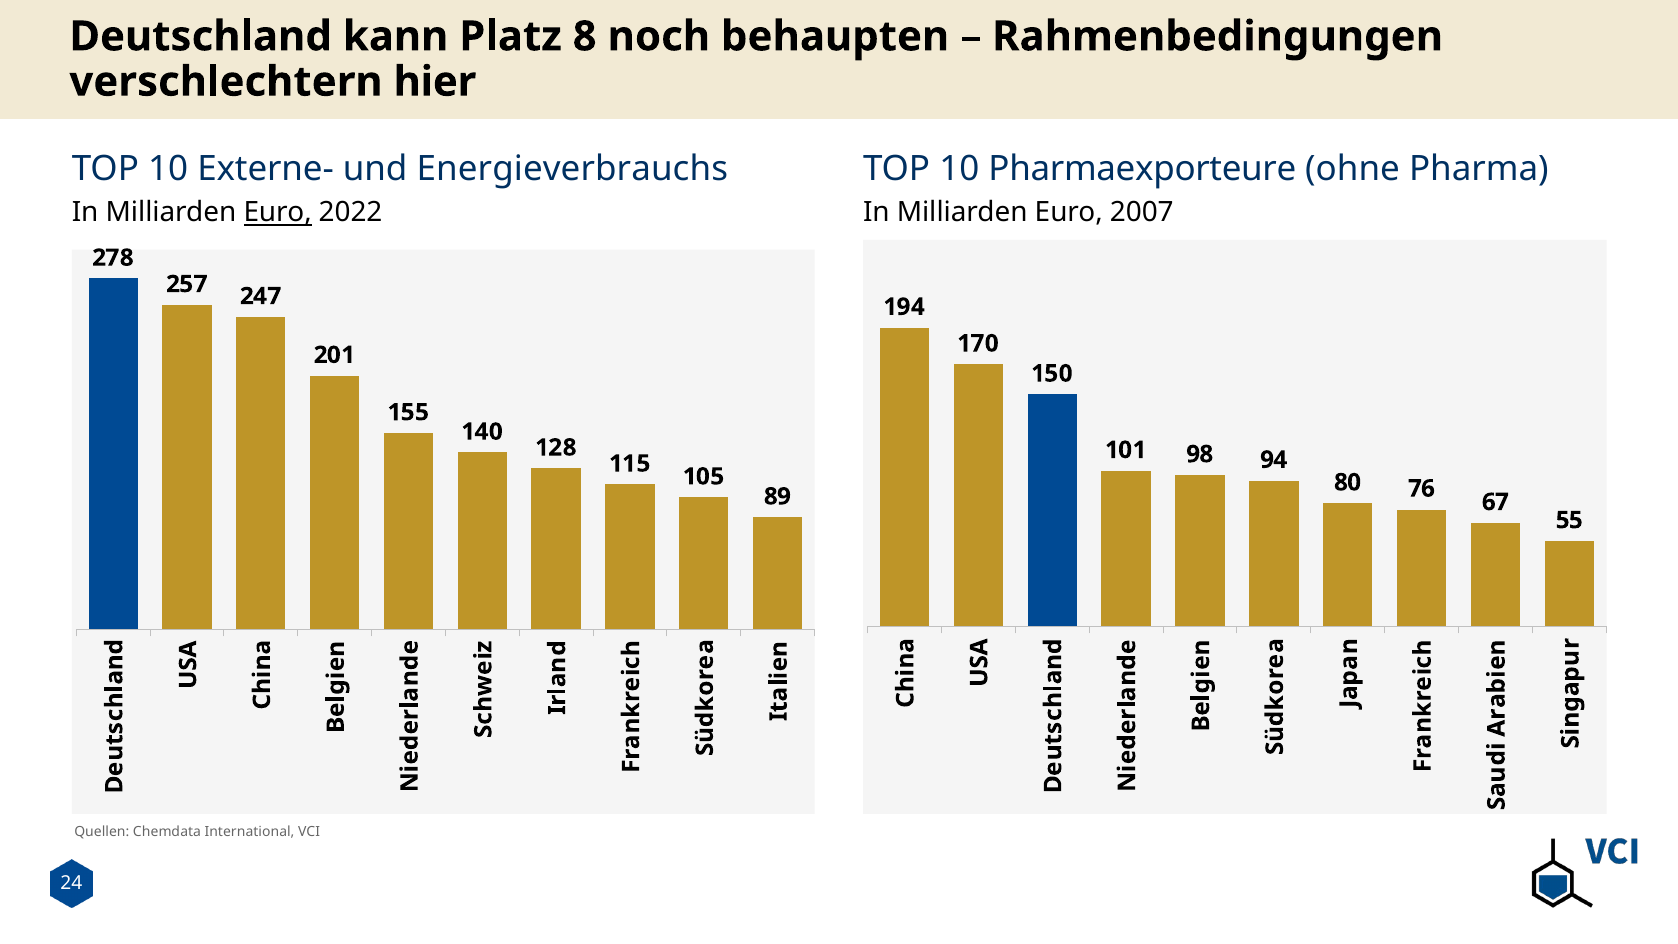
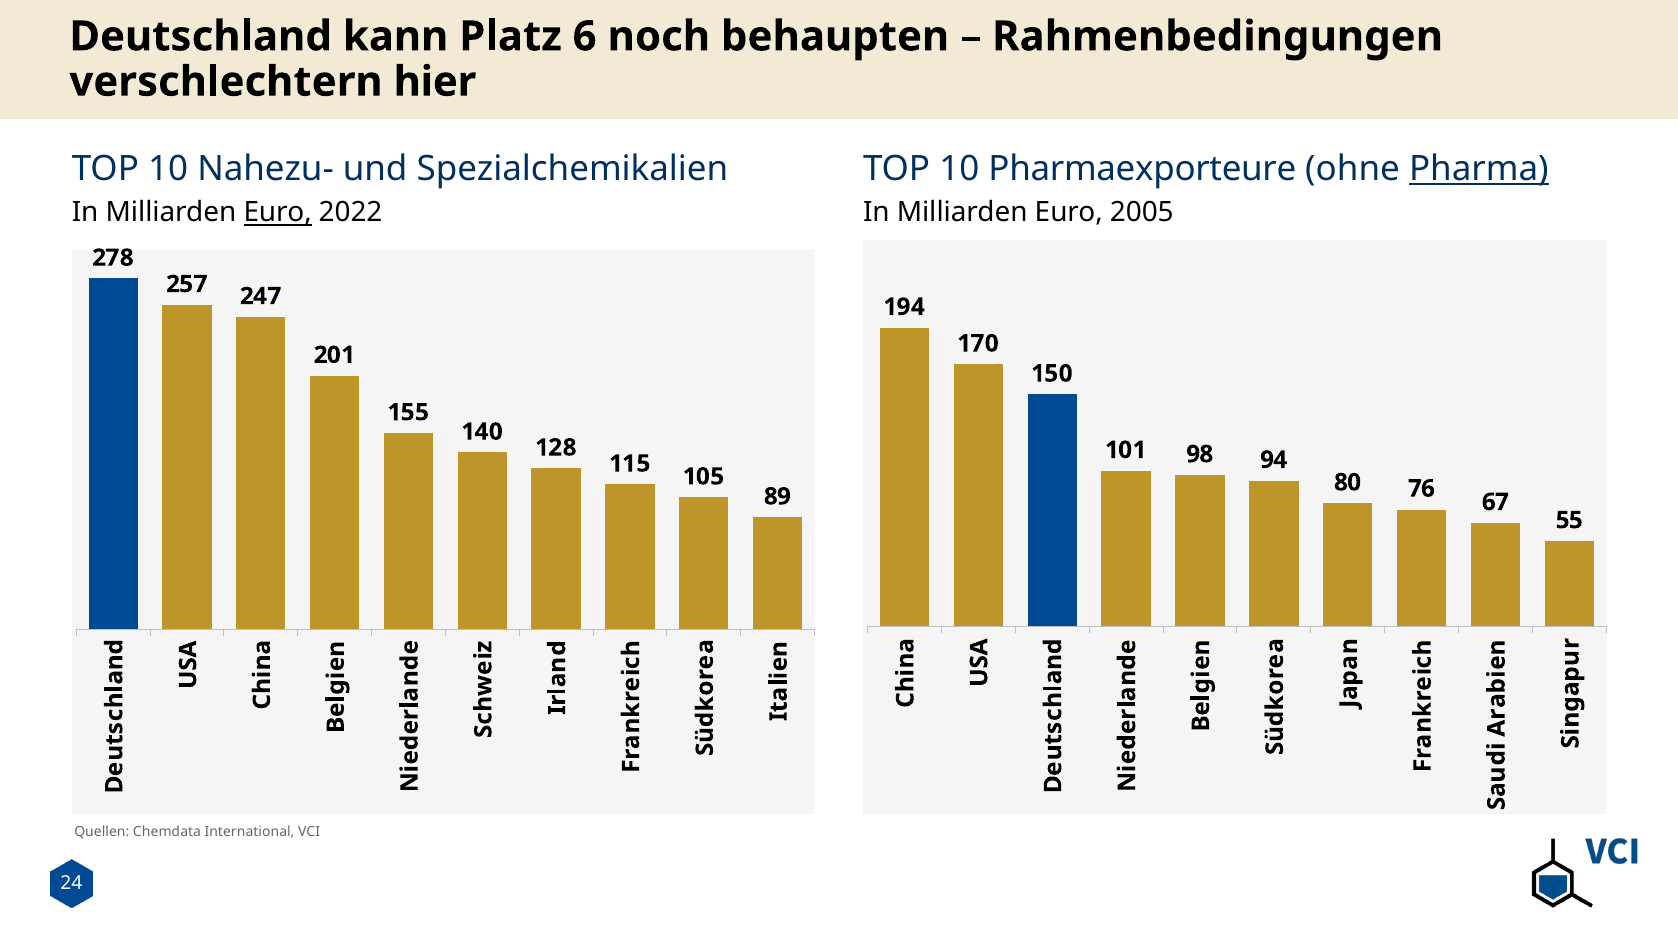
8: 8 -> 6 (585, 37)
Externe-: Externe- -> Nahezu- (266, 169)
Energieverbrauchs: Energieverbrauchs -> Spezialchemikalien (572, 169)
Pharma underline: none -> present (1479, 169)
2007: 2007 -> 2005 (1142, 213)
